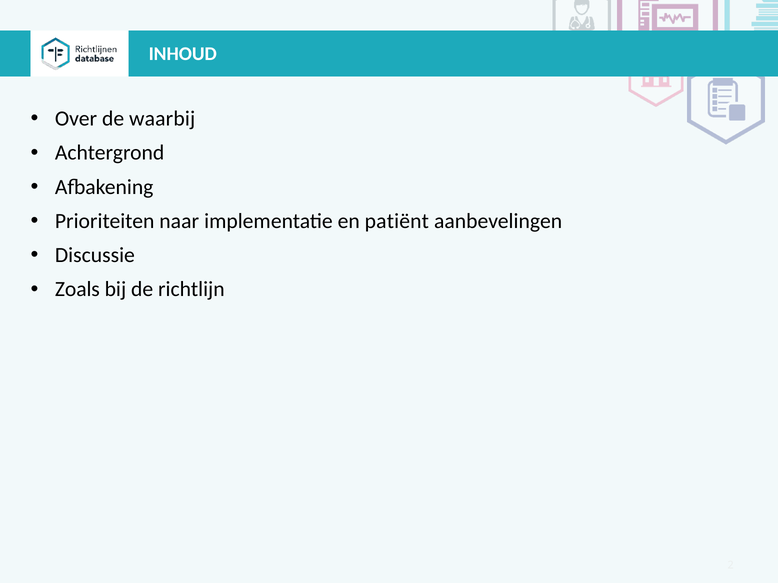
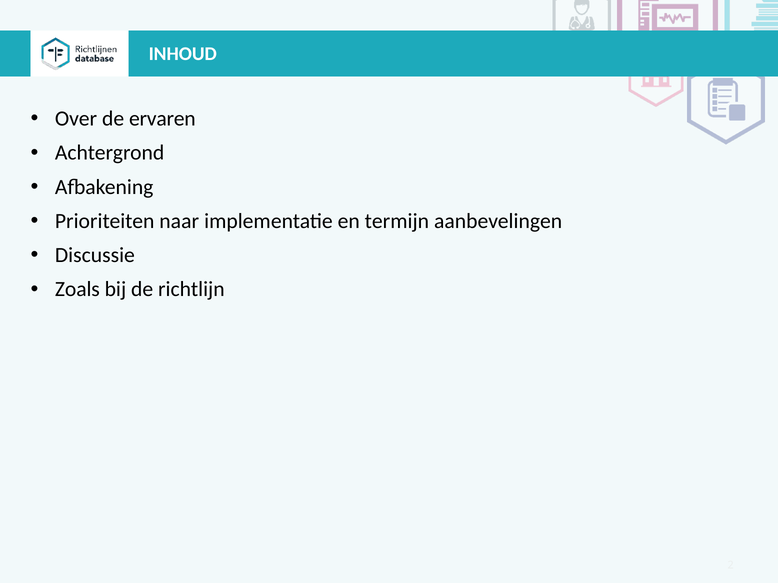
waarbij: waarbij -> ervaren (162, 119)
patiënt: patiënt -> termijn (397, 221)
